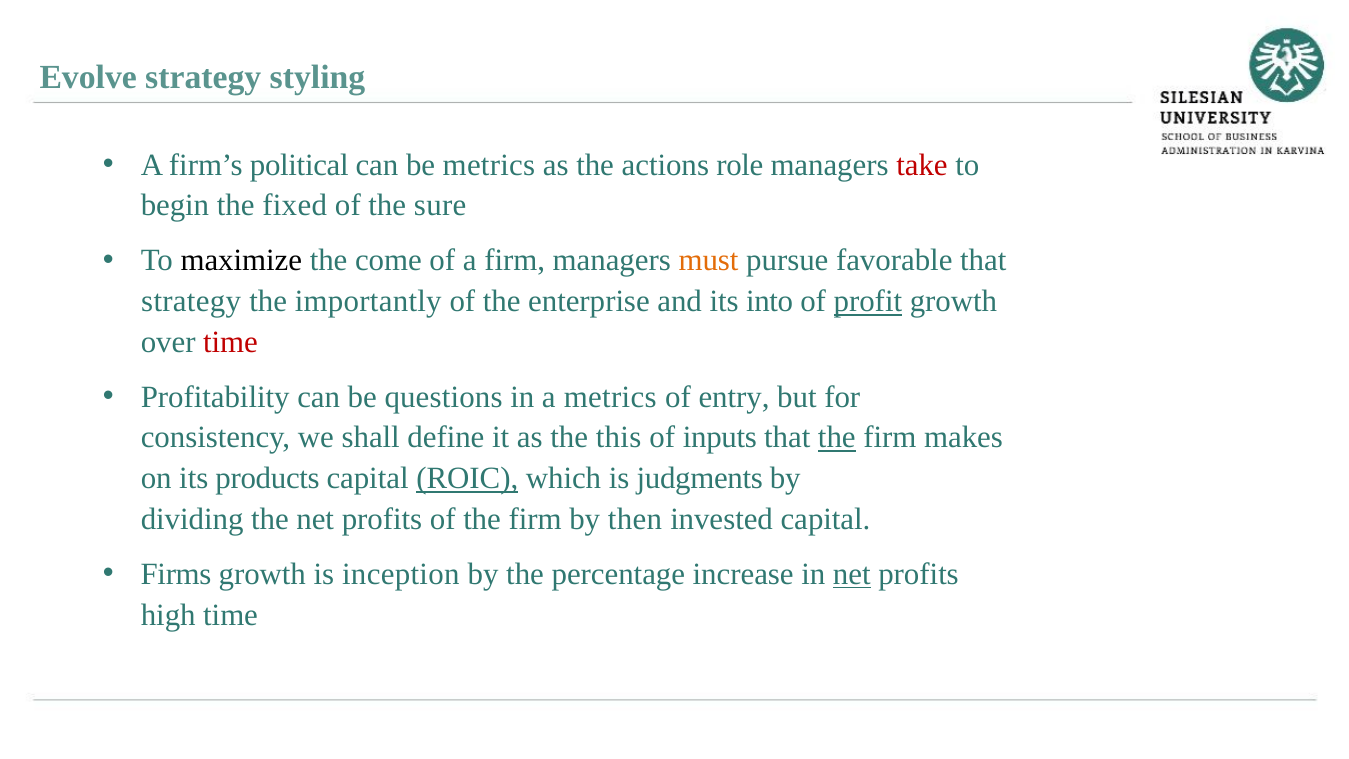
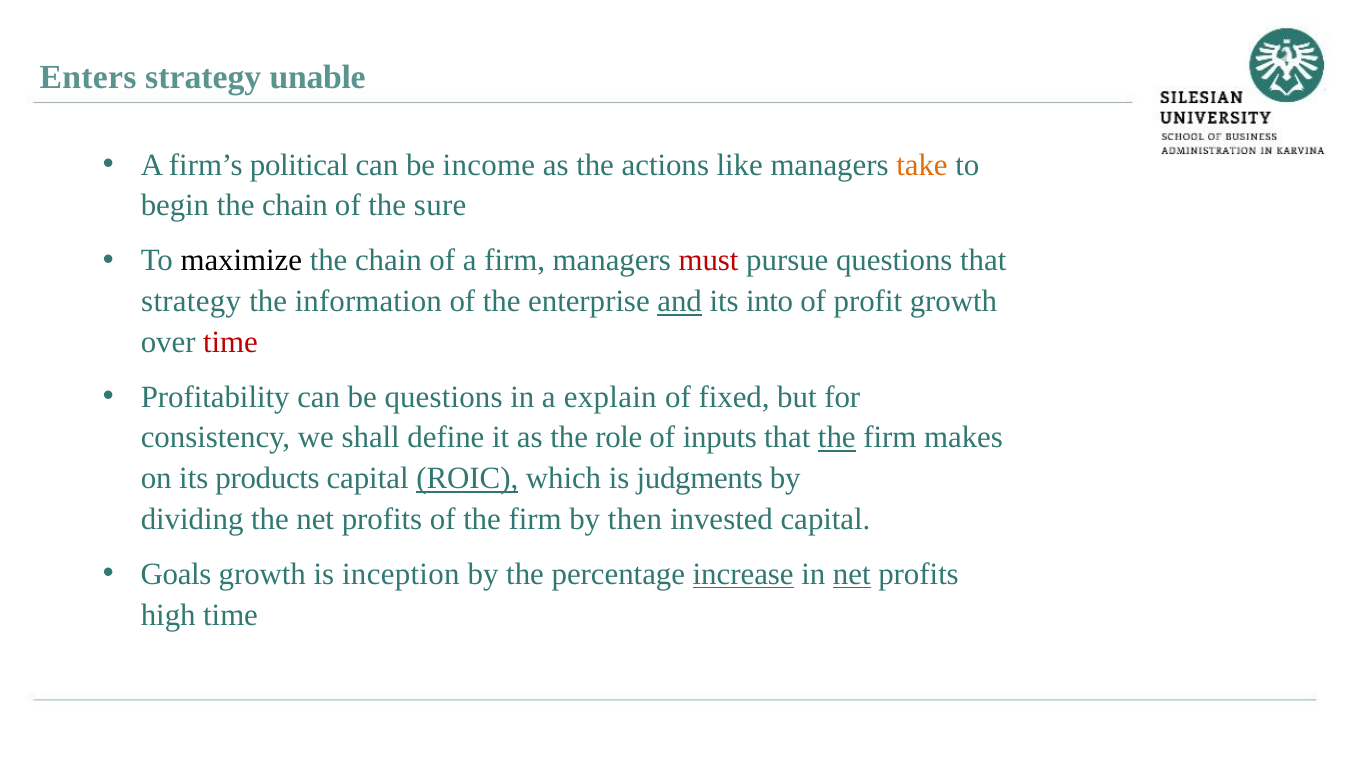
Evolve: Evolve -> Enters (88, 77)
styling: styling -> unable (318, 77)
be metrics: metrics -> income (489, 165)
role: role -> like (740, 165)
take colour: red -> orange (922, 165)
fixed: fixed -> chain (295, 206)
come: come -> chain (388, 260)
must colour: orange -> red (709, 260)
pursue favorable: favorable -> questions (894, 260)
importantly: importantly -> information (368, 301)
and underline: none -> present (680, 301)
profit underline: present -> none (868, 301)
a metrics: metrics -> explain (610, 397)
entry: entry -> fixed (734, 397)
this: this -> role (619, 438)
Firms: Firms -> Goals (176, 574)
increase underline: none -> present (743, 574)
